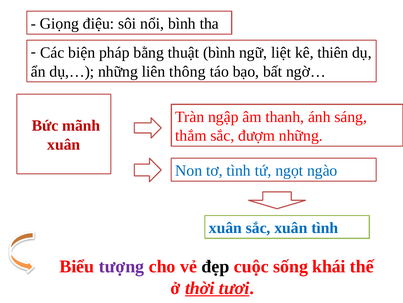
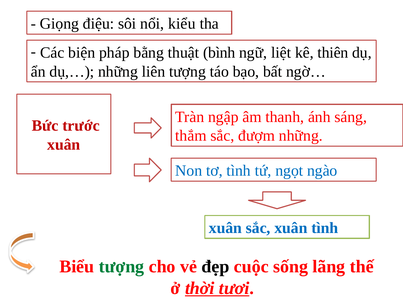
nổi bình: bình -> kiểu (182, 24)
liên thông: thông -> tượng (188, 71)
mãnh: mãnh -> trước (81, 125)
tượng colour: purple -> green (122, 266)
khái: khái -> lãng (329, 266)
